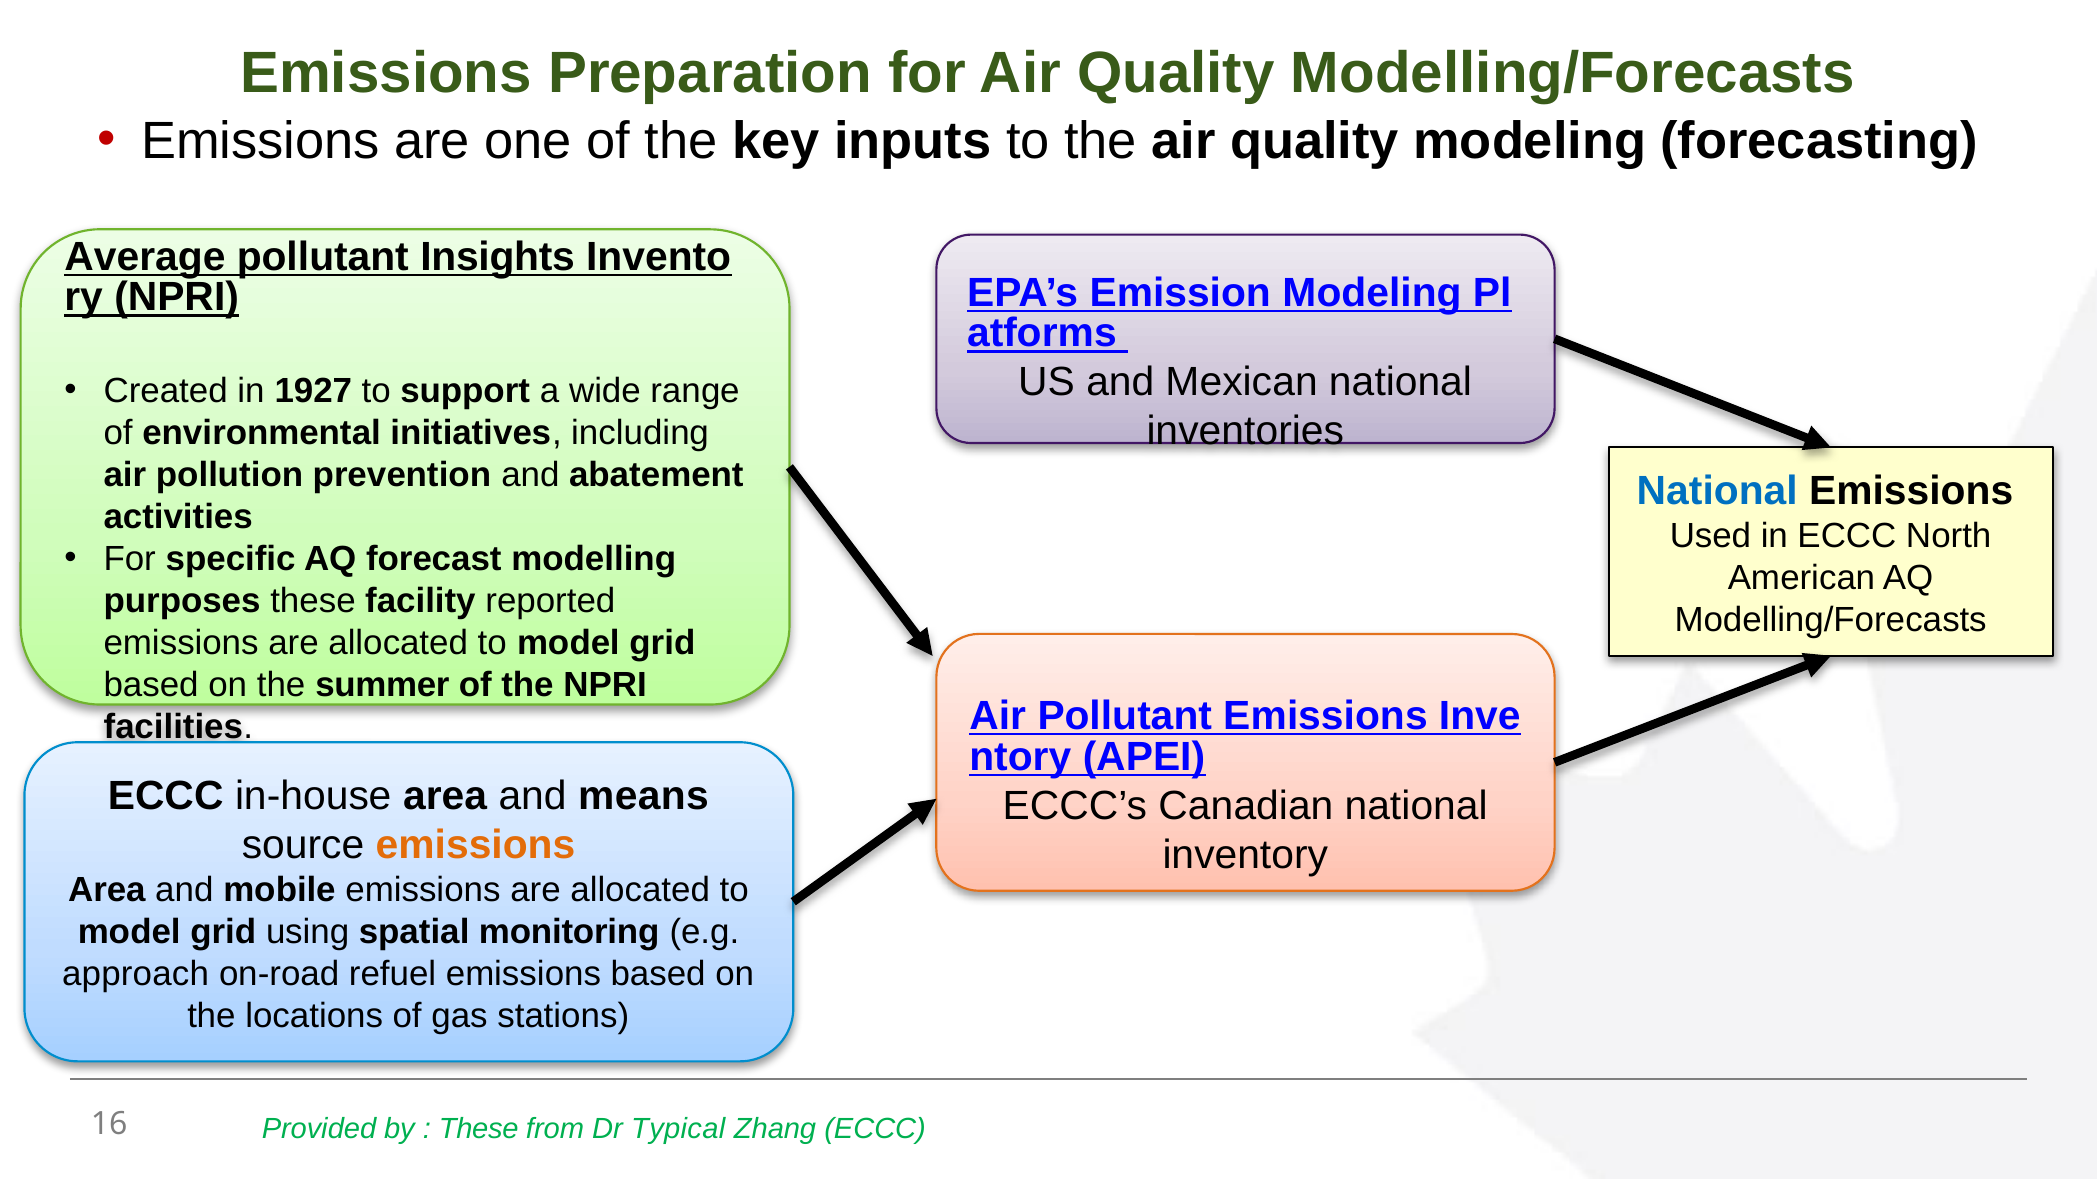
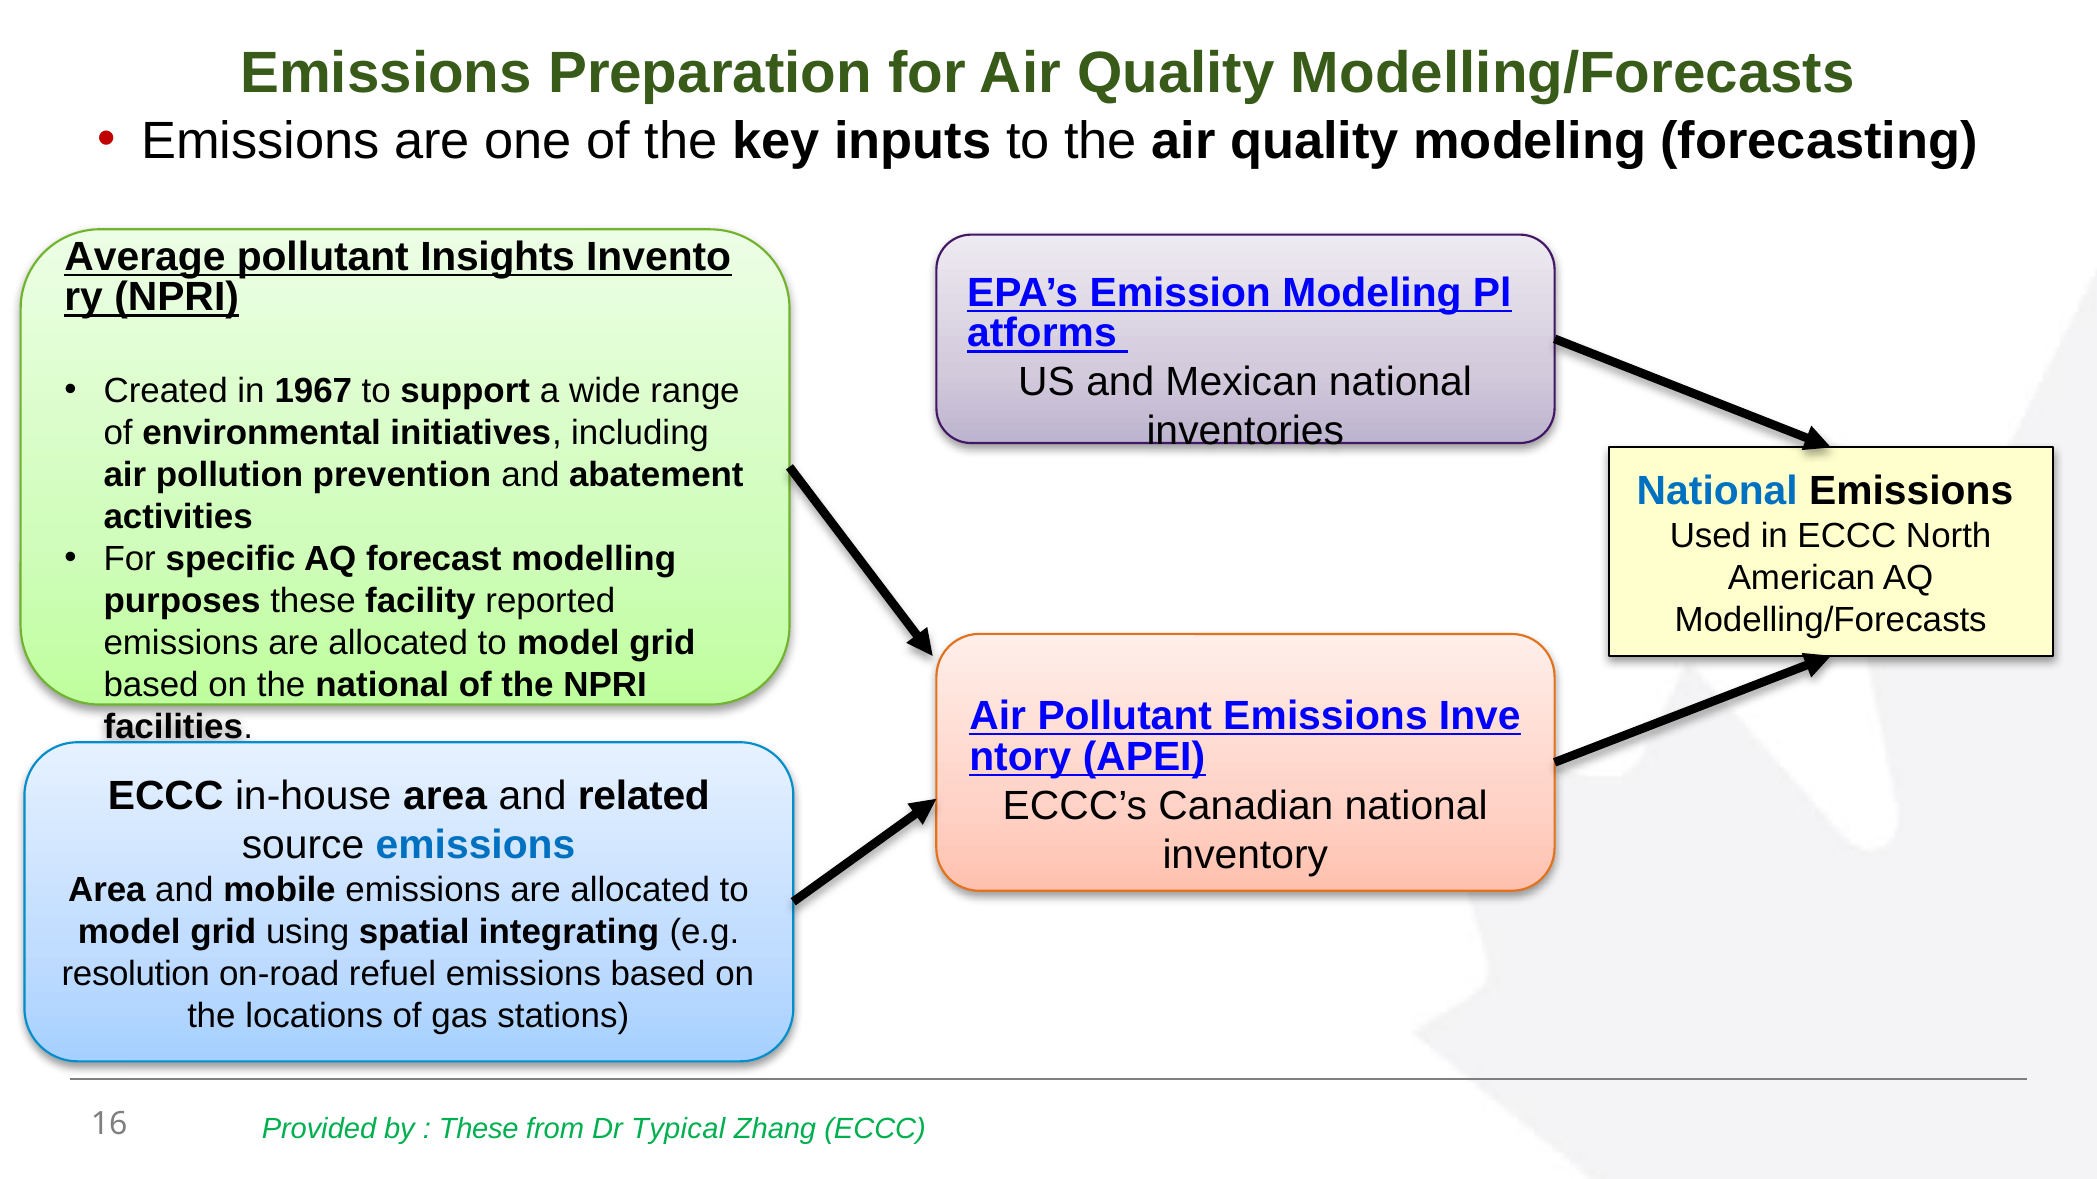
1927: 1927 -> 1967 (313, 392)
the summer: summer -> national (382, 685)
means: means -> related (644, 797)
emissions colour: orange -> blue (476, 846)
monitoring: monitoring -> integrating (569, 933)
approach: approach -> resolution (136, 975)
